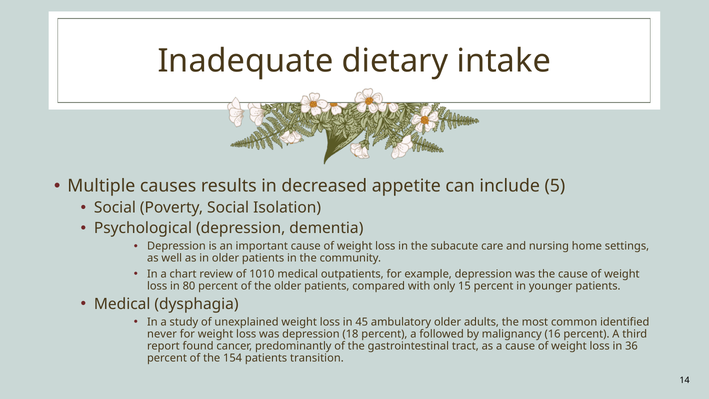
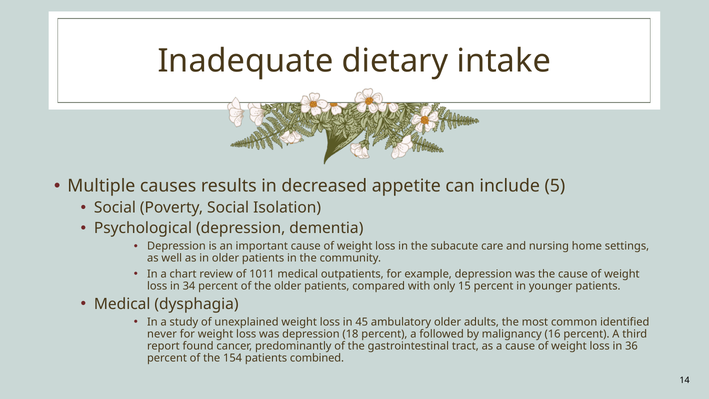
1010: 1010 -> 1011 (262, 274)
80: 80 -> 34 (189, 286)
transition: transition -> combined (317, 358)
